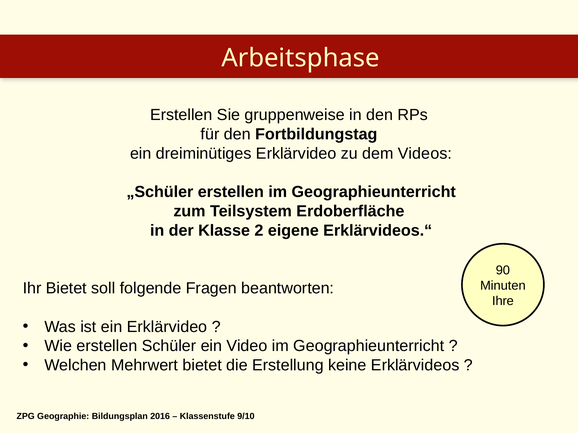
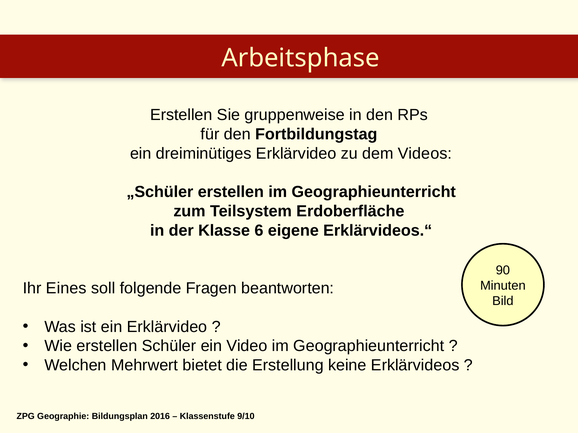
2: 2 -> 6 (259, 231)
Ihr Bietet: Bietet -> Eines (66, 289)
Ihre: Ihre -> Bild (503, 301)
